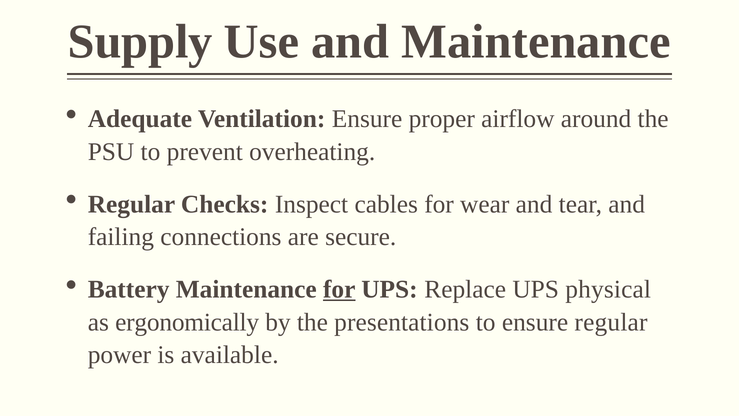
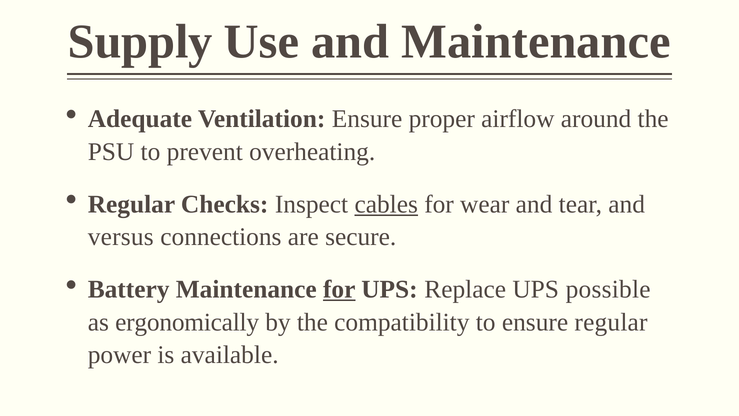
cables underline: none -> present (386, 204)
failing: failing -> versus (121, 237)
physical: physical -> possible (608, 289)
presentations: presentations -> compatibility (402, 322)
